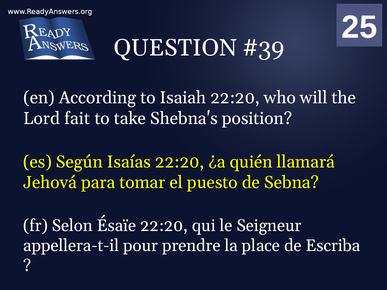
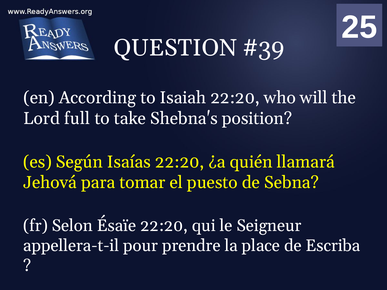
fait: fait -> full (77, 119)
